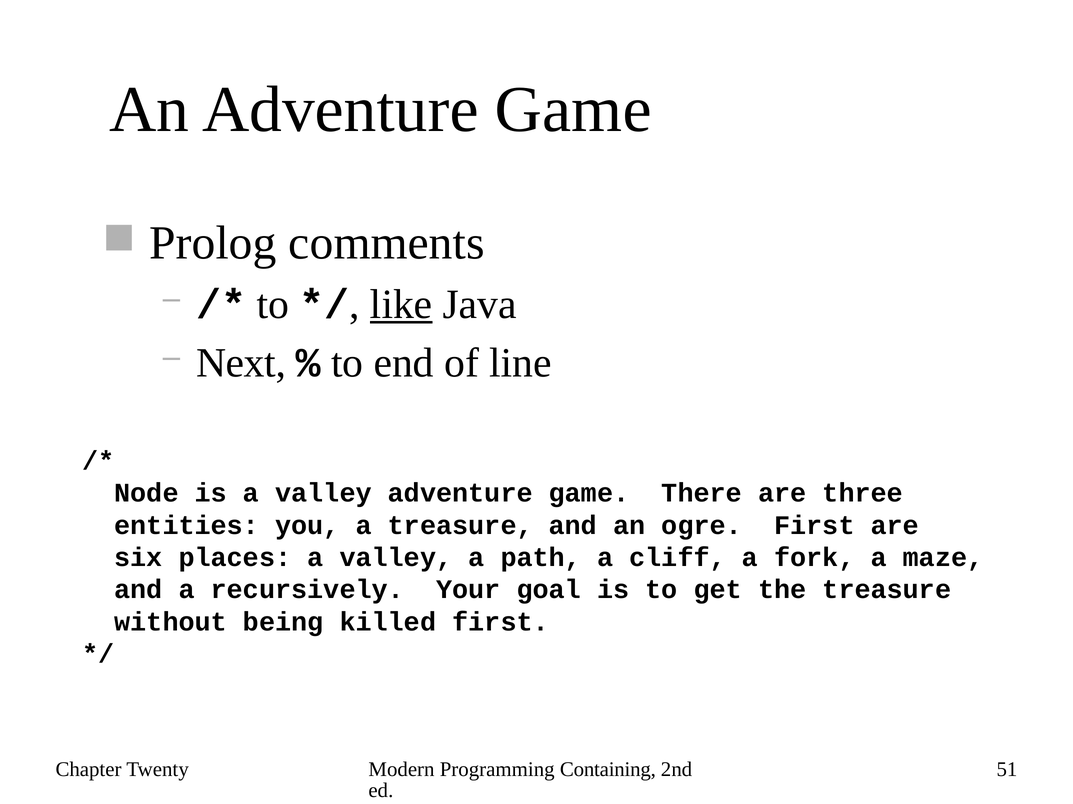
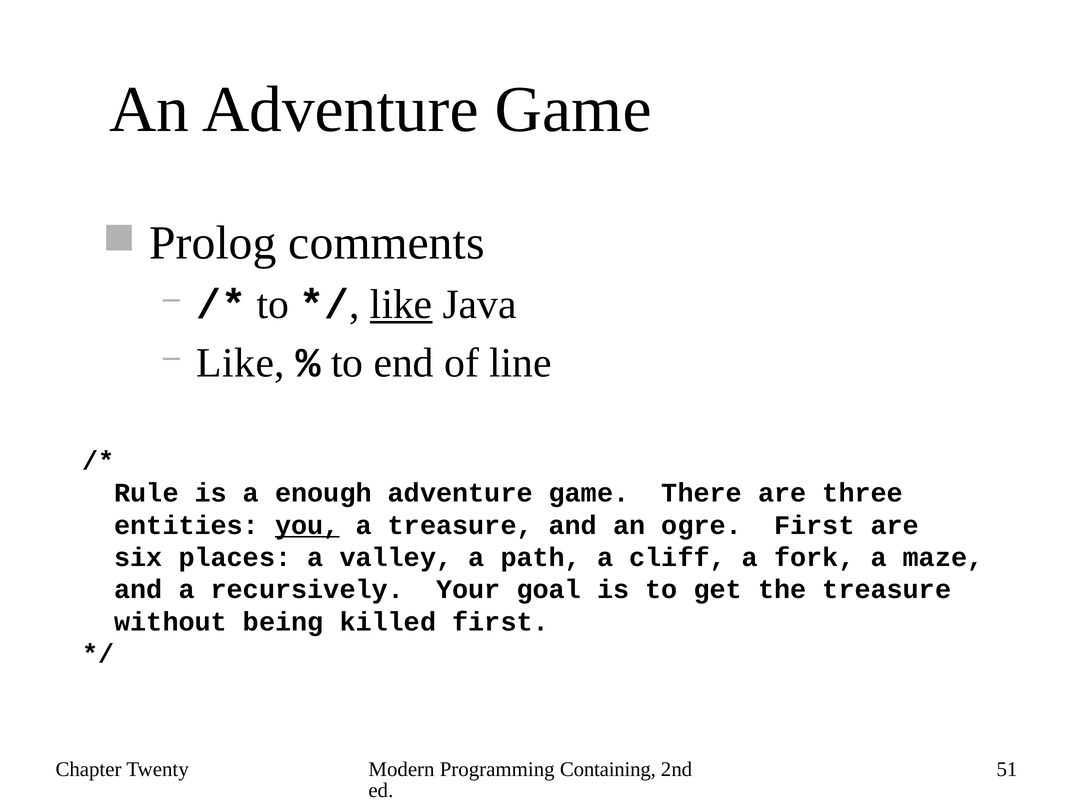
Next: Next -> Like (241, 363)
Node: Node -> Rule (146, 494)
is a valley: valley -> enough (323, 494)
you underline: none -> present (307, 526)
